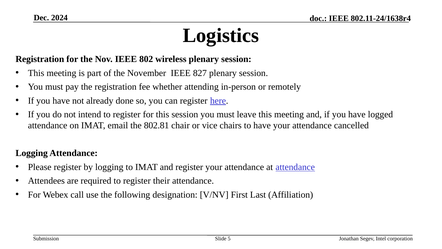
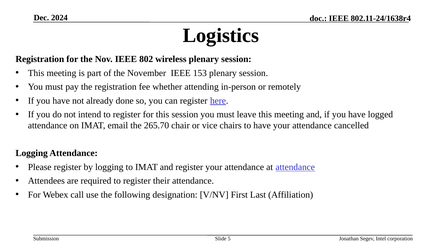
827: 827 -> 153 (200, 73)
802.81: 802.81 -> 265.70 (157, 125)
